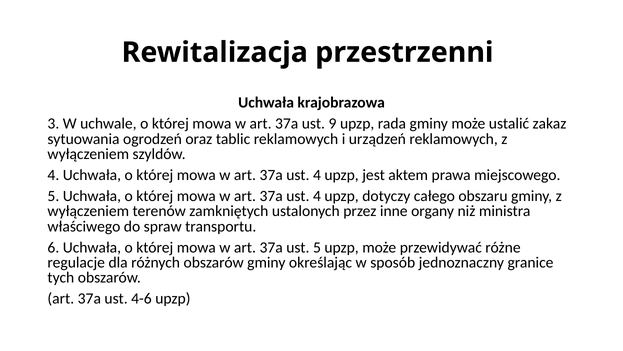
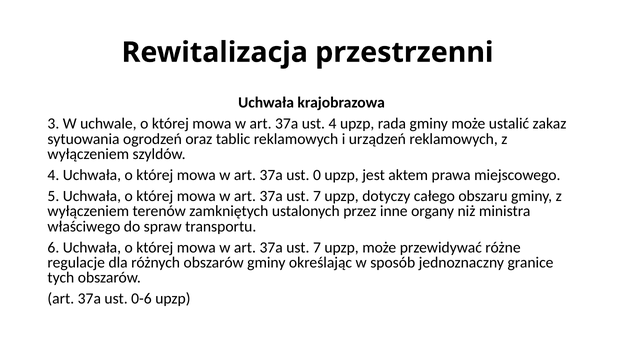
ust 9: 9 -> 4 (333, 124)
4: 4 -> 0 (317, 175)
4: 4 -> 7 (317, 196)
5: 5 -> 7 (317, 247)
4-6: 4-6 -> 0-6 (141, 298)
